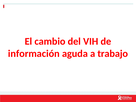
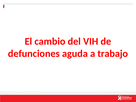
información: información -> defunciones (34, 54)
